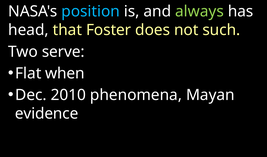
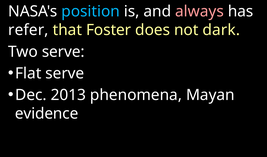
always colour: light green -> pink (199, 11)
head: head -> refer (28, 30)
such: such -> dark (221, 30)
Flat when: when -> serve (65, 73)
2010: 2010 -> 2013 (68, 95)
